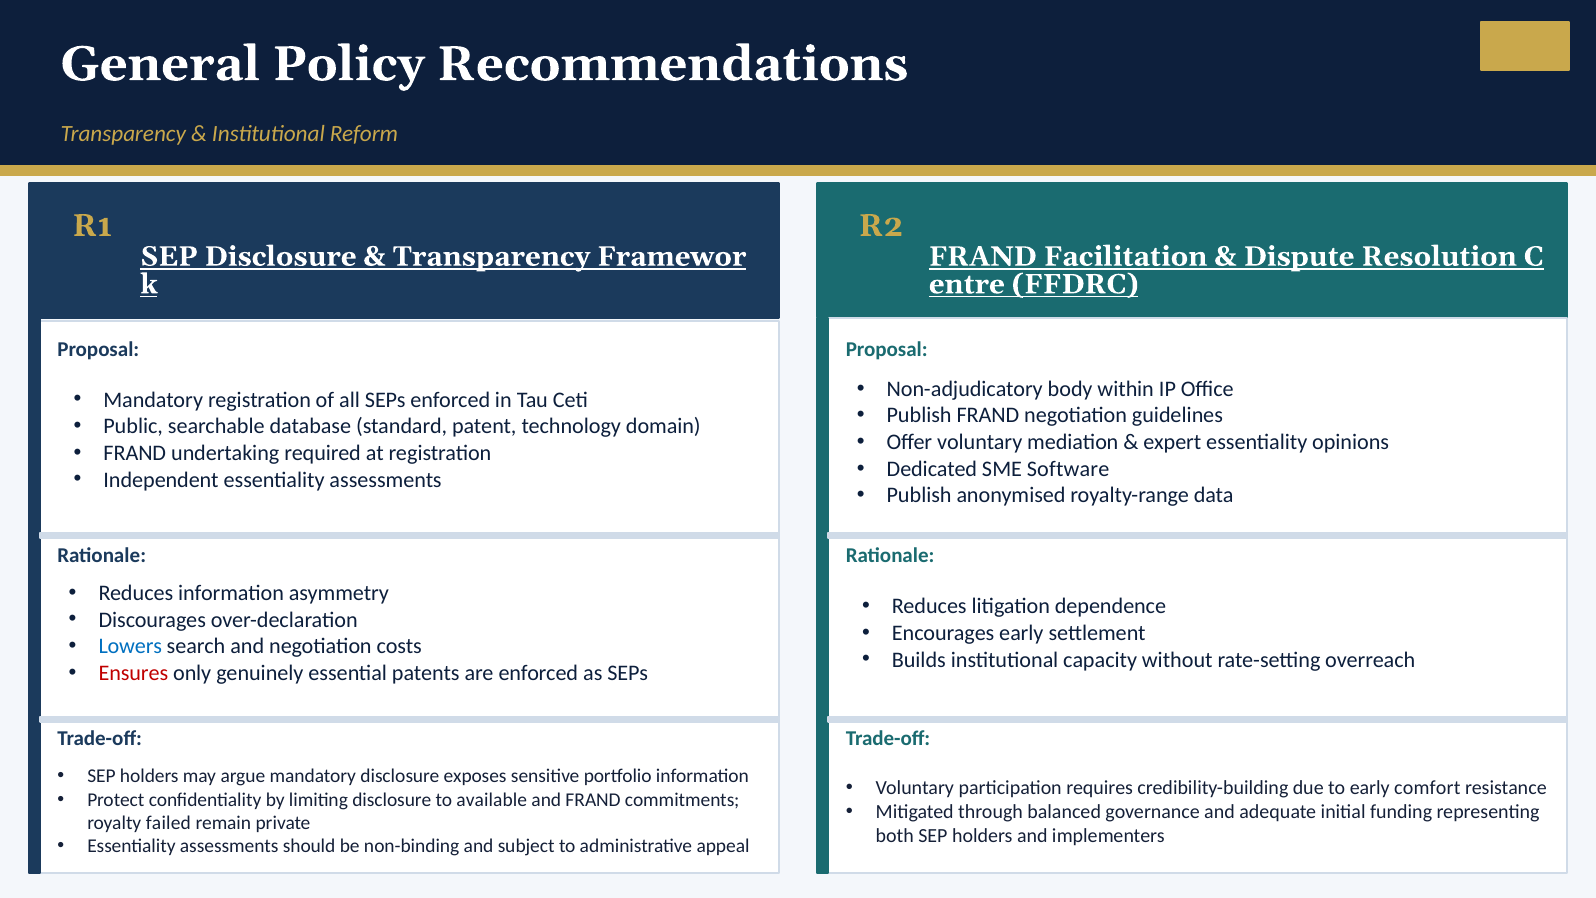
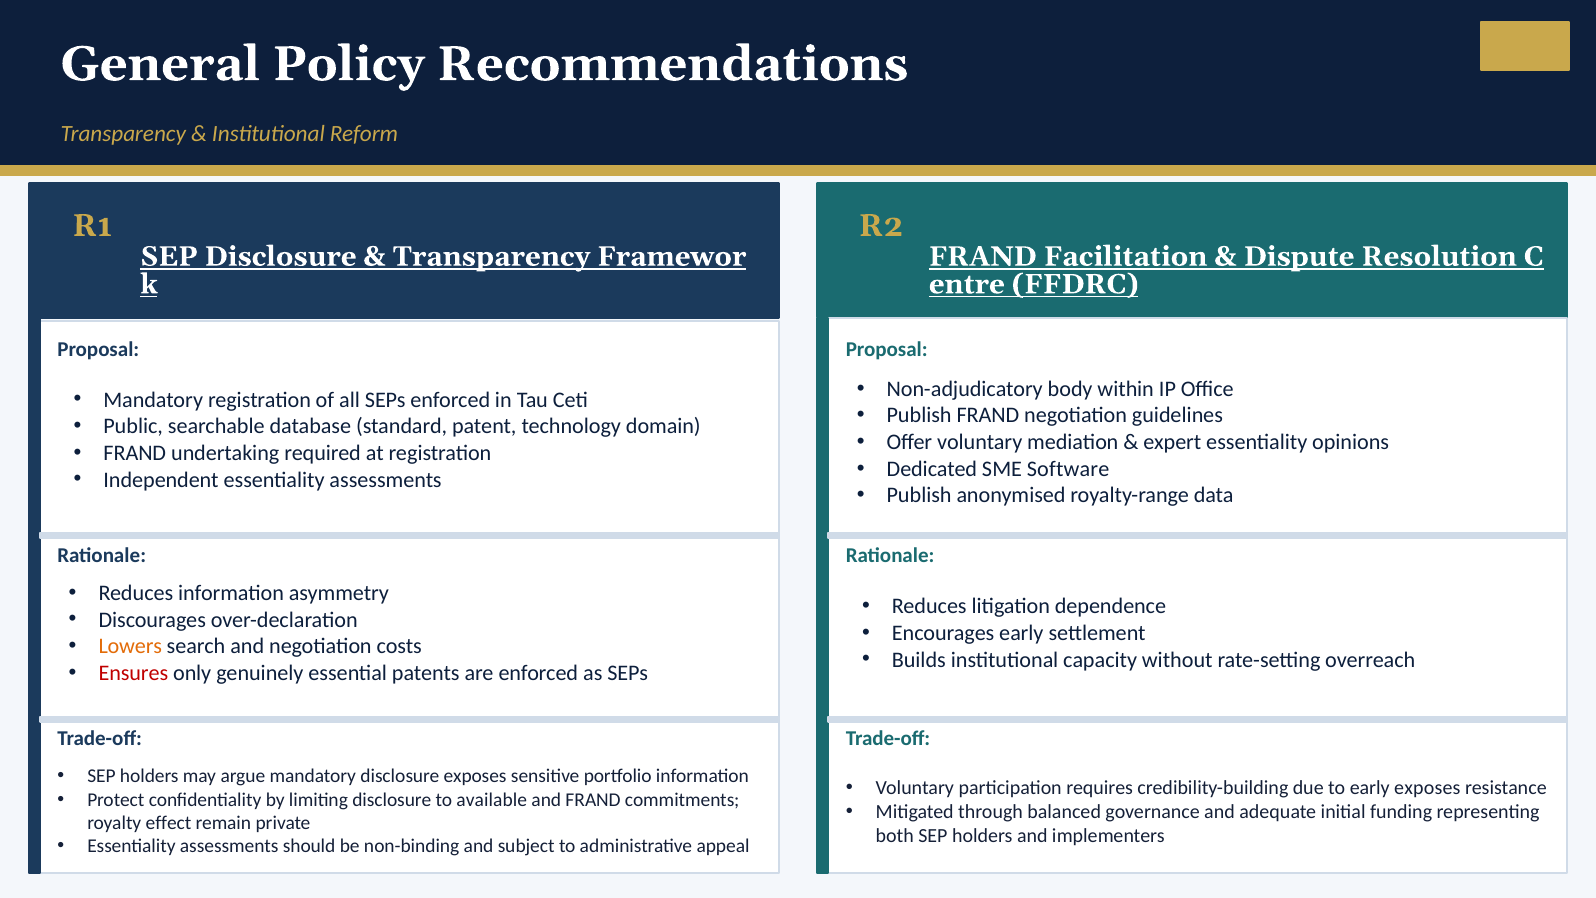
Lowers colour: blue -> orange (130, 646)
early comfort: comfort -> exposes (1427, 787)
failed: failed -> effect (169, 823)
